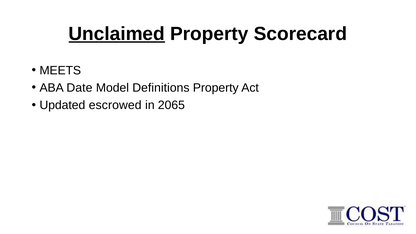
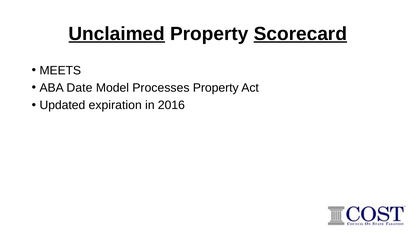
Scorecard underline: none -> present (300, 34)
Definitions: Definitions -> Processes (161, 88)
escrowed: escrowed -> expiration (115, 105)
2065: 2065 -> 2016 (171, 105)
